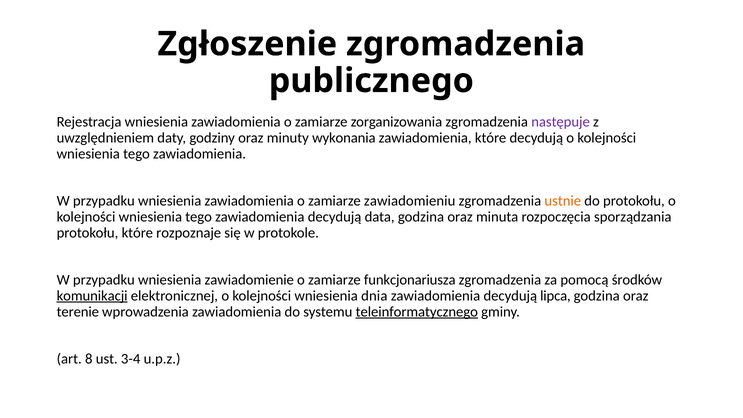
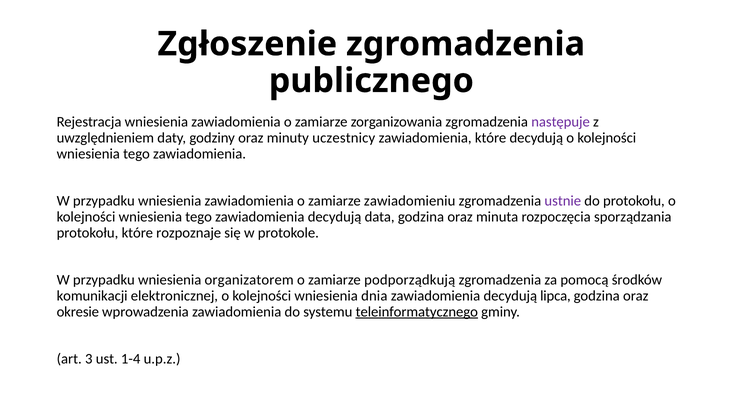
wykonania: wykonania -> uczestnicy (344, 138)
ustnie colour: orange -> purple (563, 201)
zawiadomienie: zawiadomienie -> organizatorem (249, 280)
funkcjonariusza: funkcjonariusza -> podporządkują (410, 280)
komunikacji underline: present -> none (92, 296)
terenie: terenie -> okresie (78, 312)
8: 8 -> 3 (89, 359)
3-4: 3-4 -> 1-4 (131, 359)
